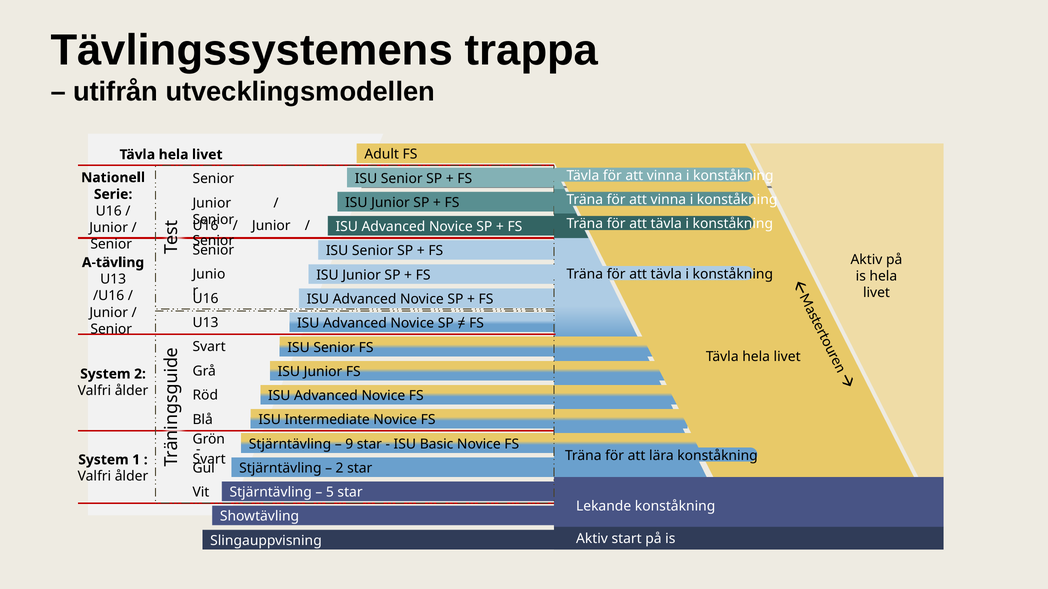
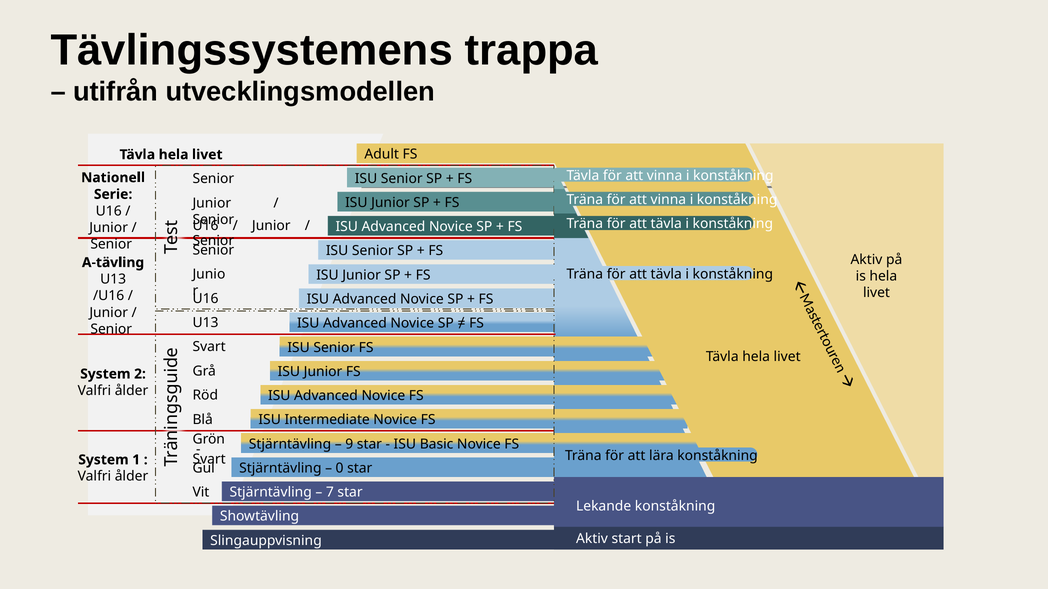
2: 2 -> 0 (340, 469)
5: 5 -> 7 (330, 493)
